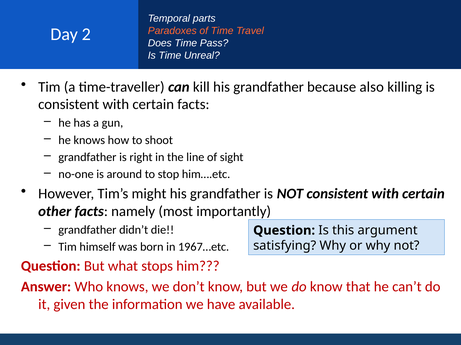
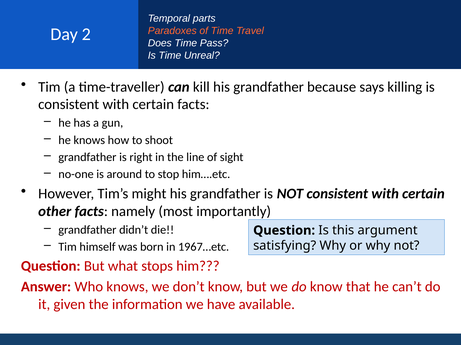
also: also -> says (372, 87)
